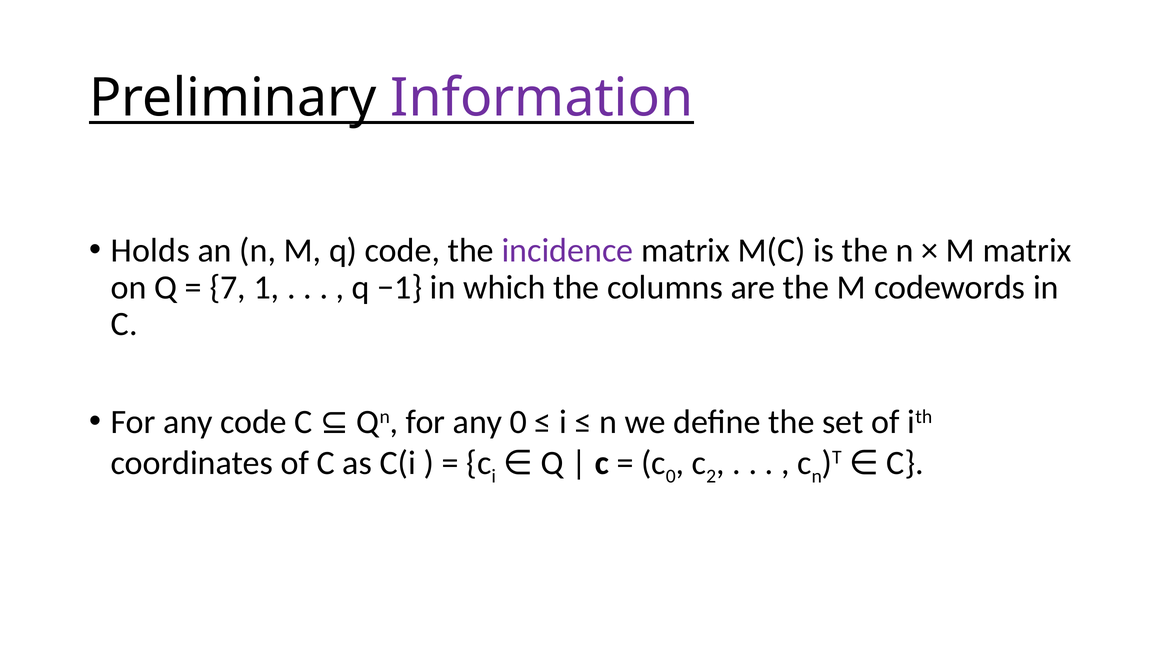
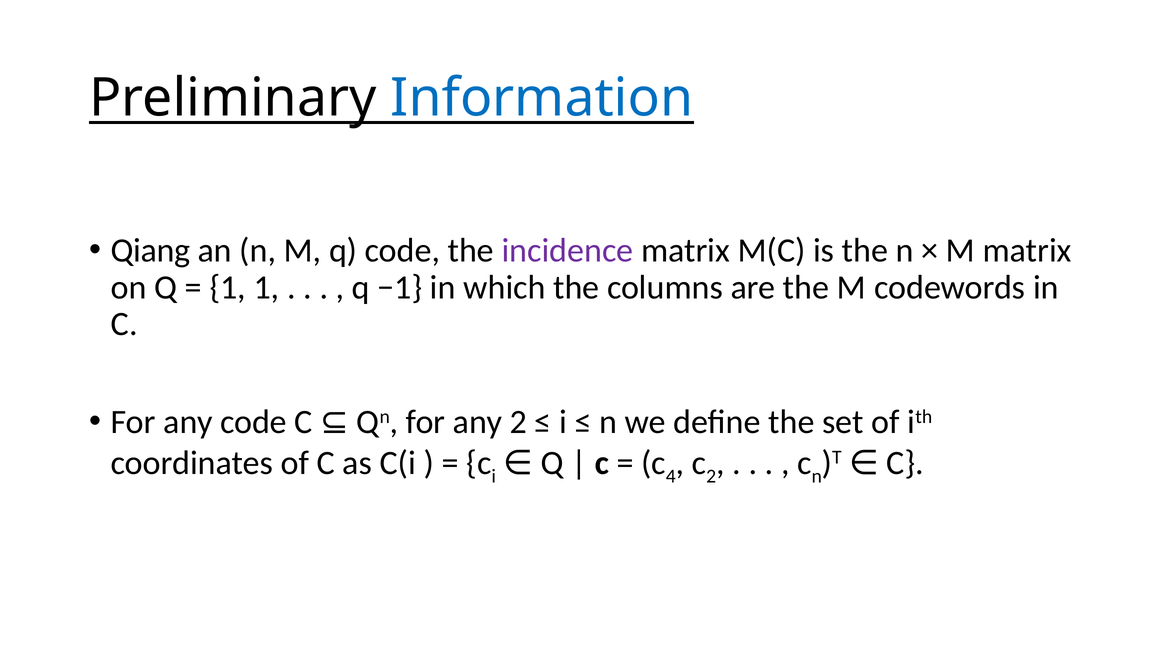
Information colour: purple -> blue (542, 98)
Holds: Holds -> Qiang (151, 251)
7: 7 -> 1 (228, 287)
any 0: 0 -> 2 (518, 422)
c 0: 0 -> 4 (671, 476)
